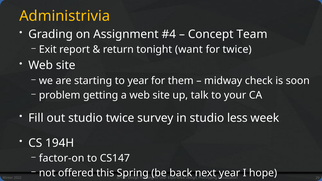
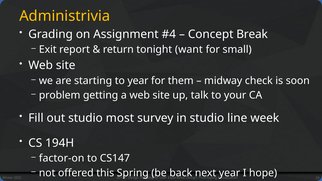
Team: Team -> Break (252, 34)
for twice: twice -> small (237, 50)
studio twice: twice -> most (120, 118)
less: less -> line (237, 118)
